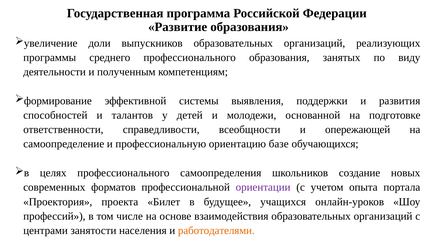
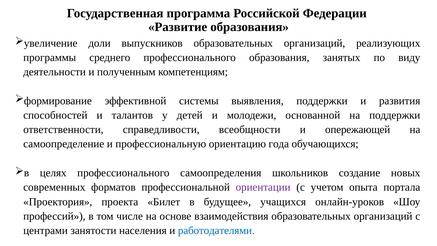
на подготовке: подготовке -> поддержки (395, 115)
базе: базе -> года (279, 144)
работодателями colour: orange -> blue (216, 230)
